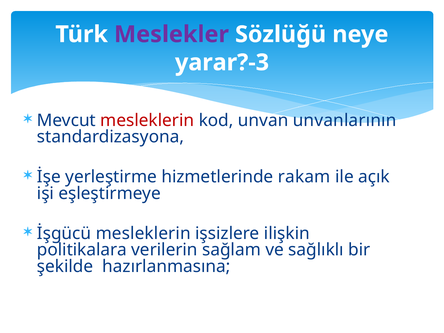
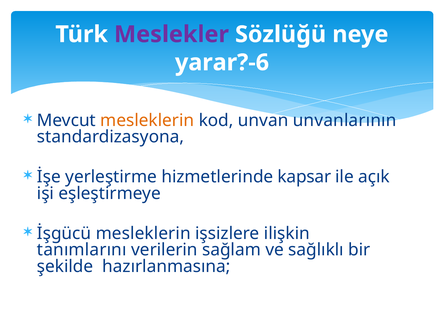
yarar?-3: yarar?-3 -> yarar?-6 (222, 63)
mesleklerin colour: red -> orange (147, 120)
rakam: rakam -> kapsar (304, 177)
politikalara: politikalara -> tanımlarını (82, 250)
